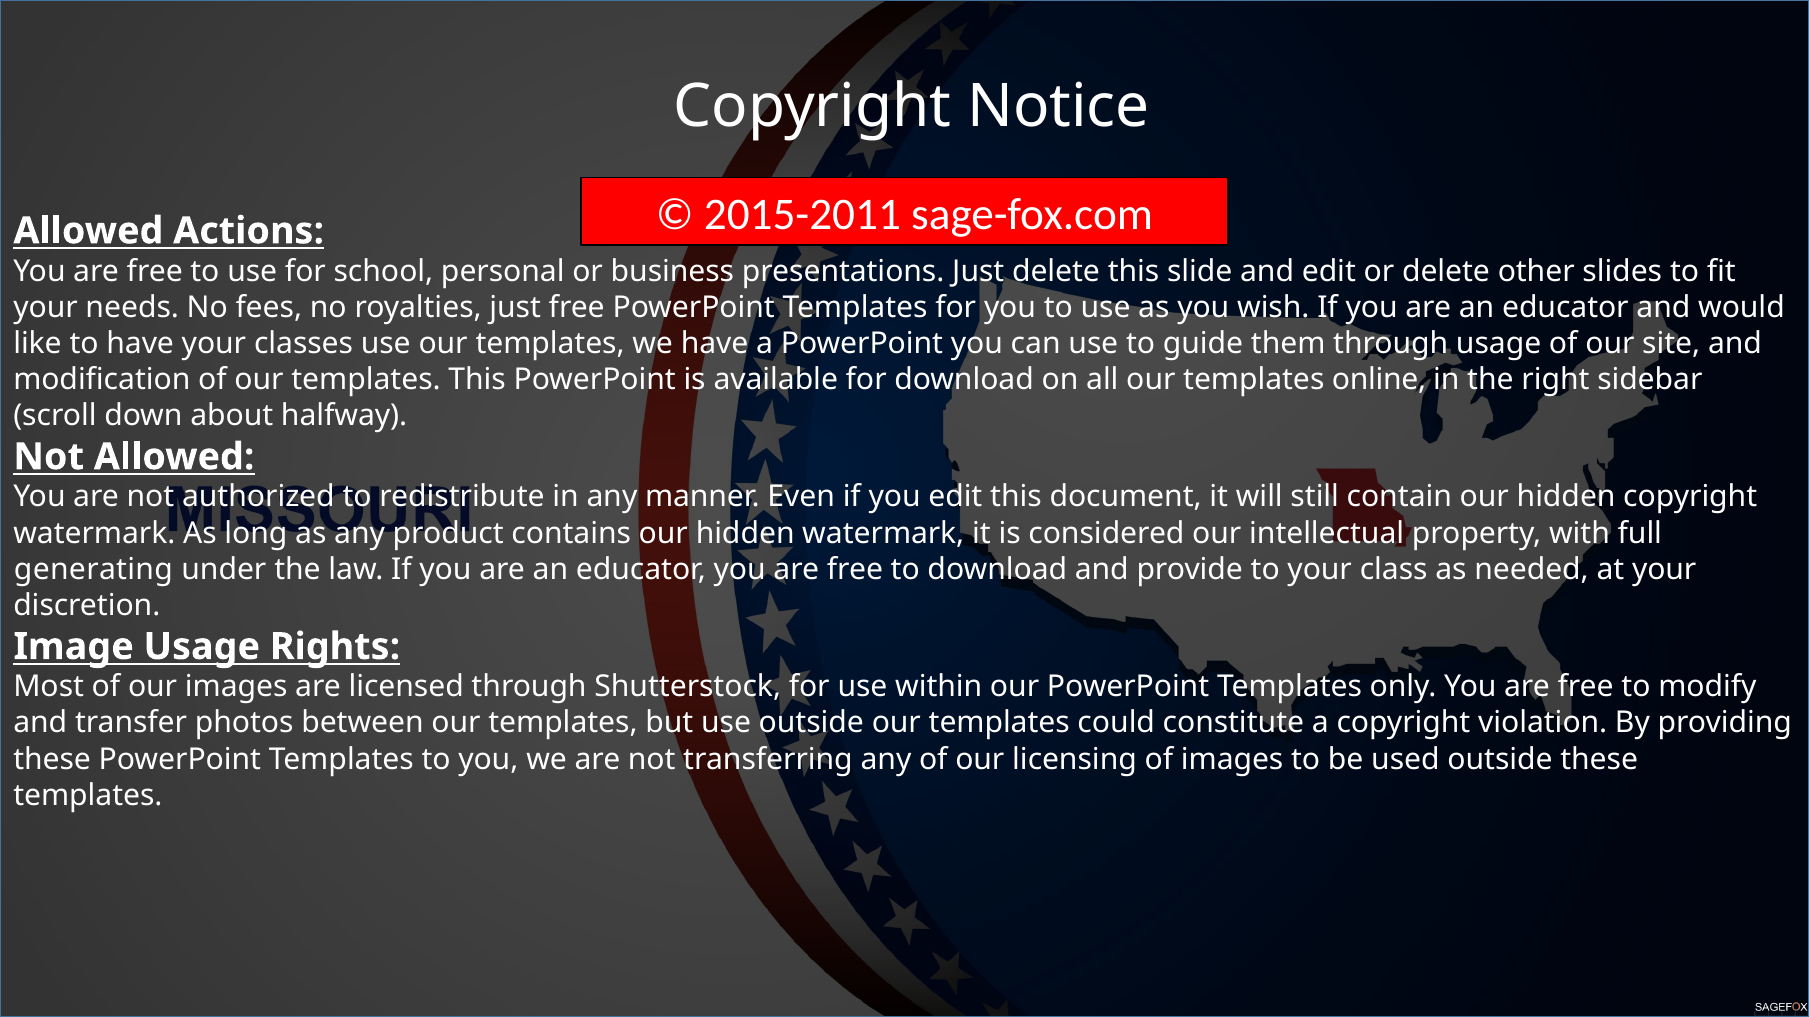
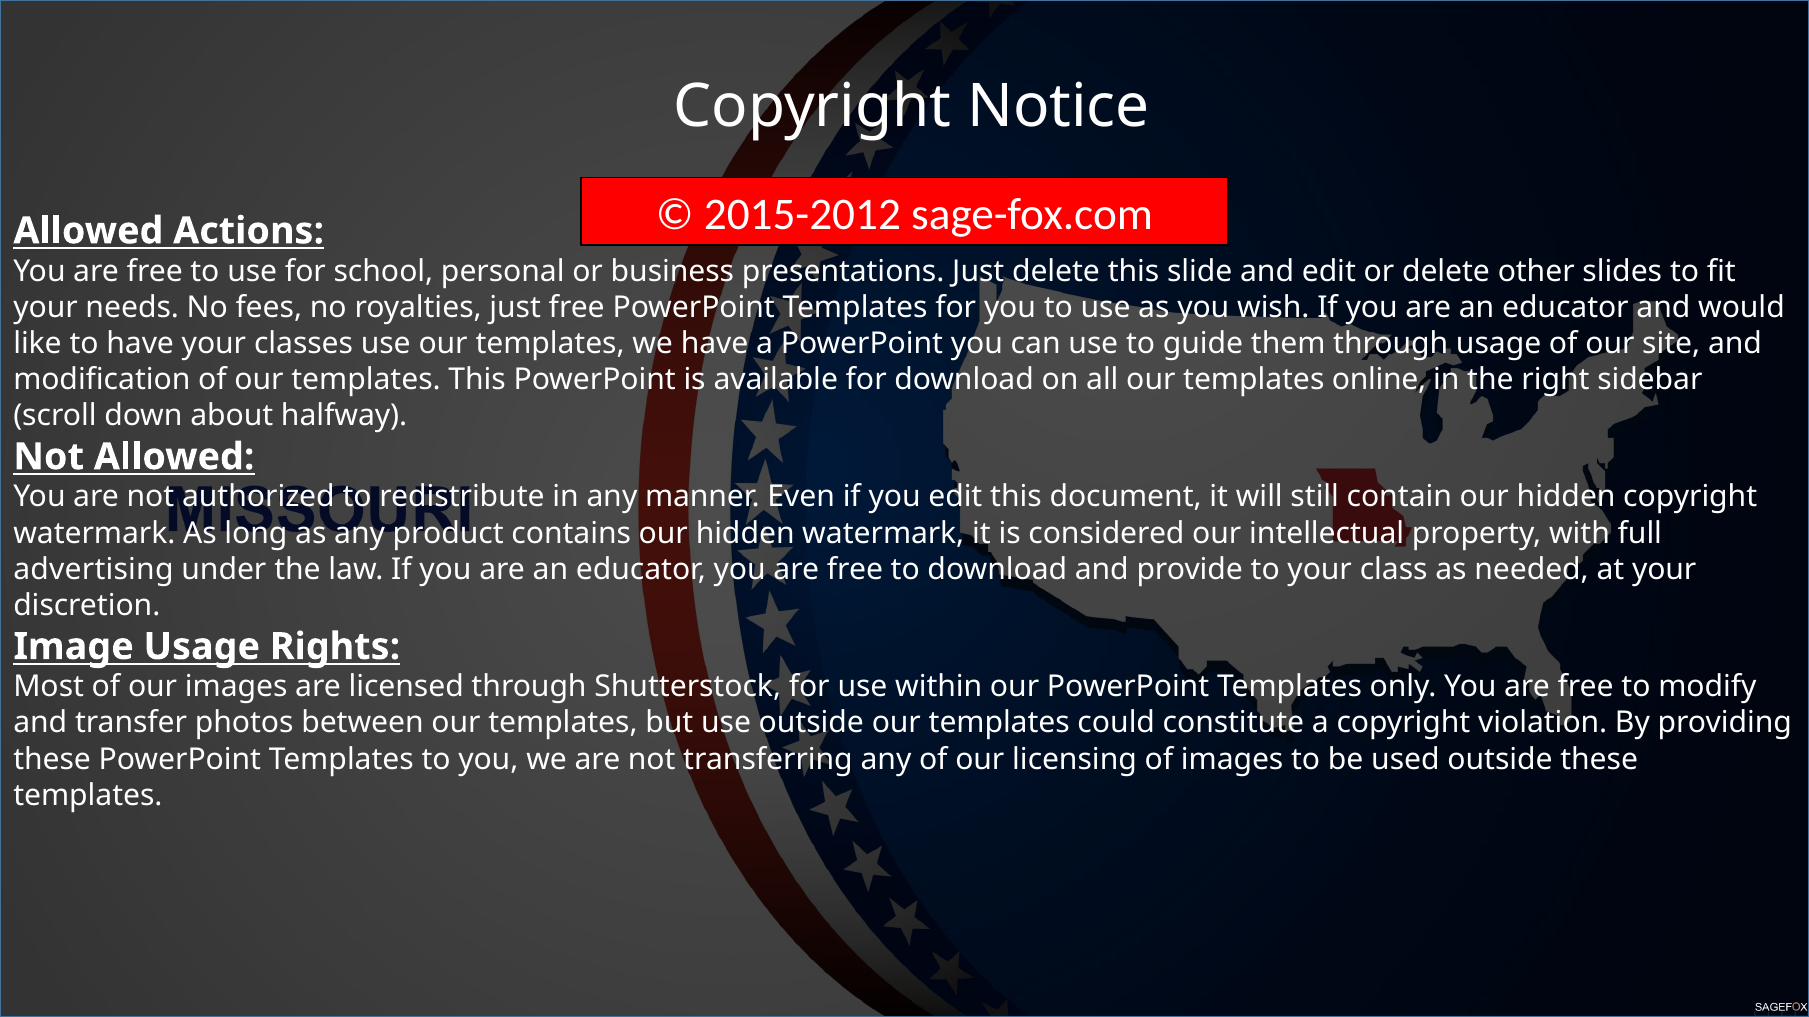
2015-2011: 2015-2011 -> 2015-2012 (802, 215)
generating: generating -> advertising (93, 570)
